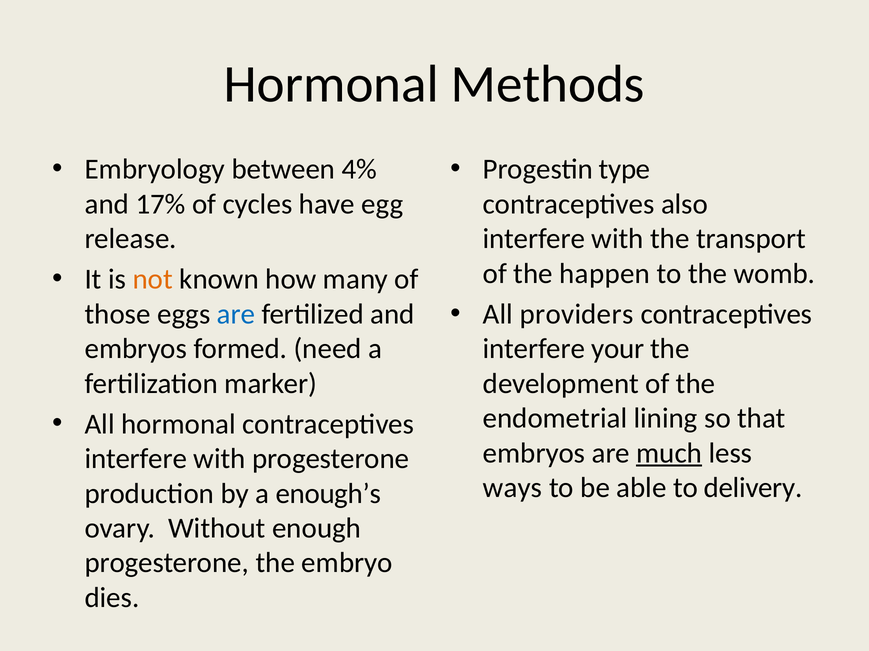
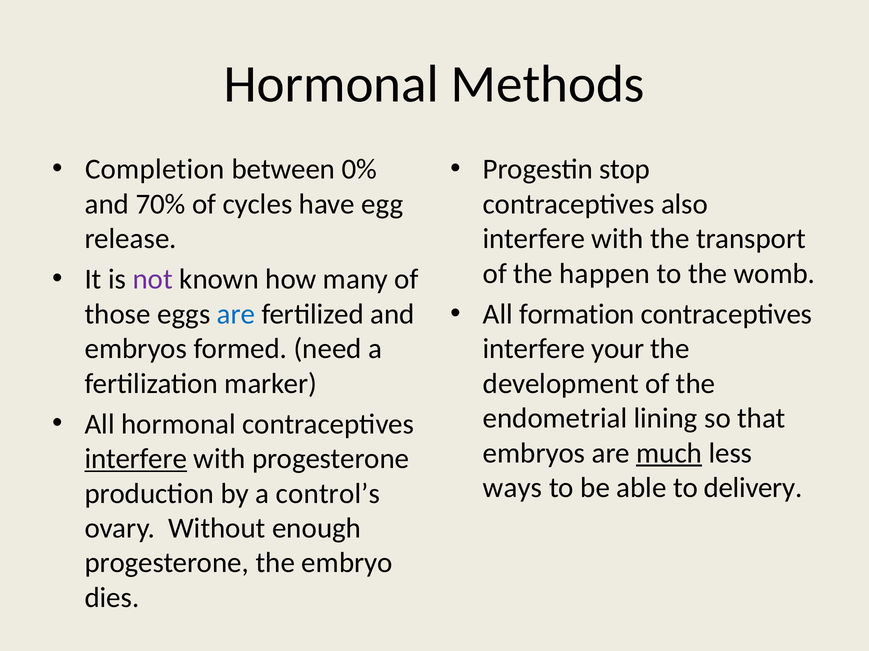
Embryology: Embryology -> Completion (155, 170)
4%: 4% -> 0% (359, 170)
type: type -> stop (625, 170)
17%: 17% -> 70% (161, 204)
not colour: orange -> purple (153, 280)
providers: providers -> formation (577, 314)
interfere underline: none -> present (136, 459)
enough’s: enough’s -> control’s (328, 494)
